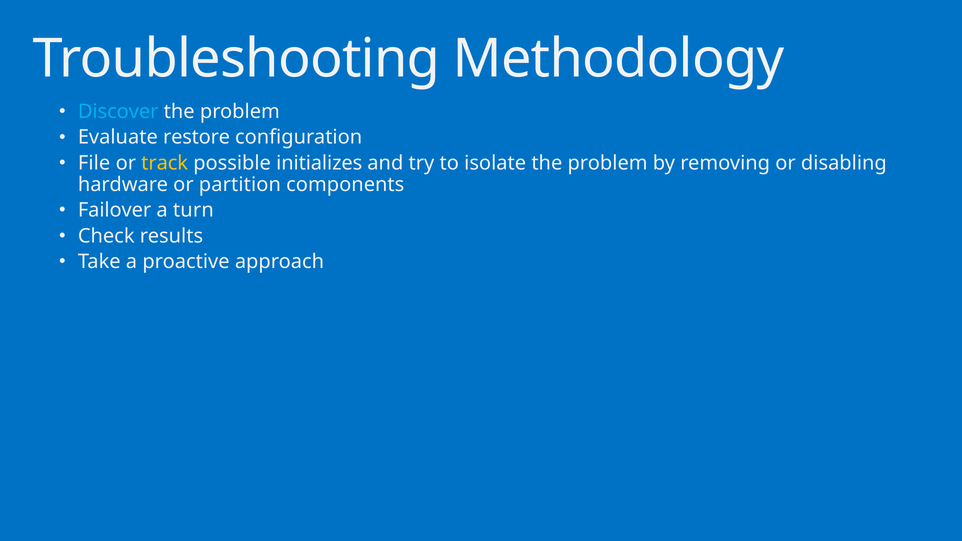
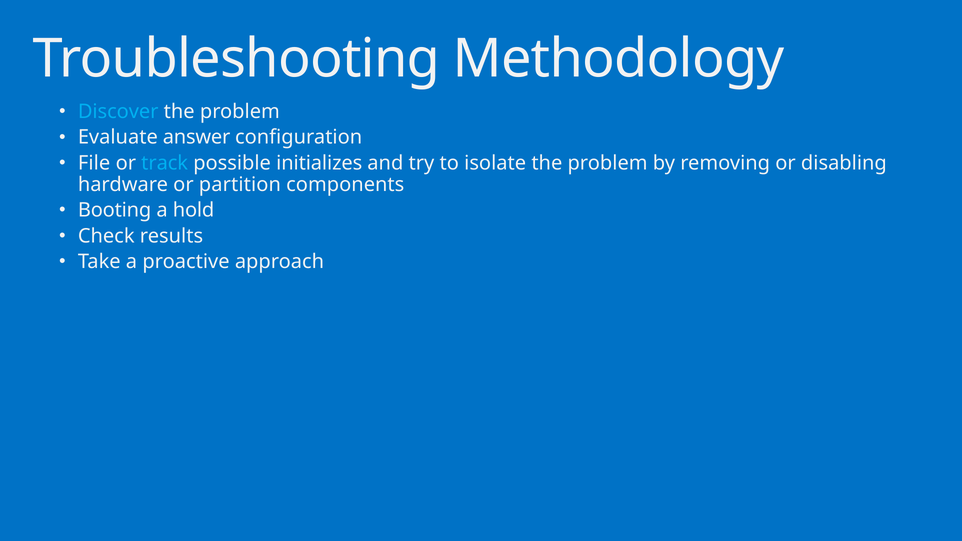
restore: restore -> answer (197, 137)
track colour: yellow -> light blue (165, 163)
Failover: Failover -> Booting (115, 210)
turn: turn -> hold (194, 210)
